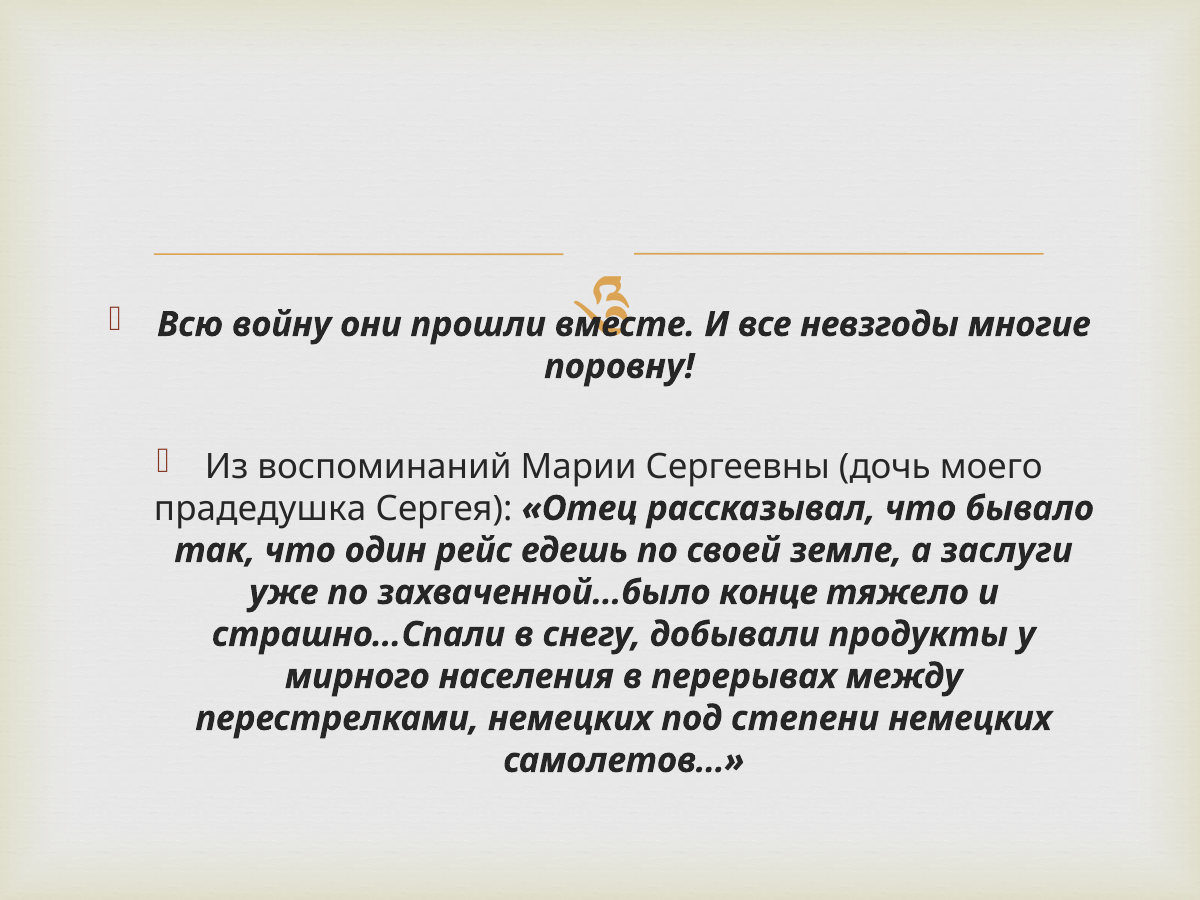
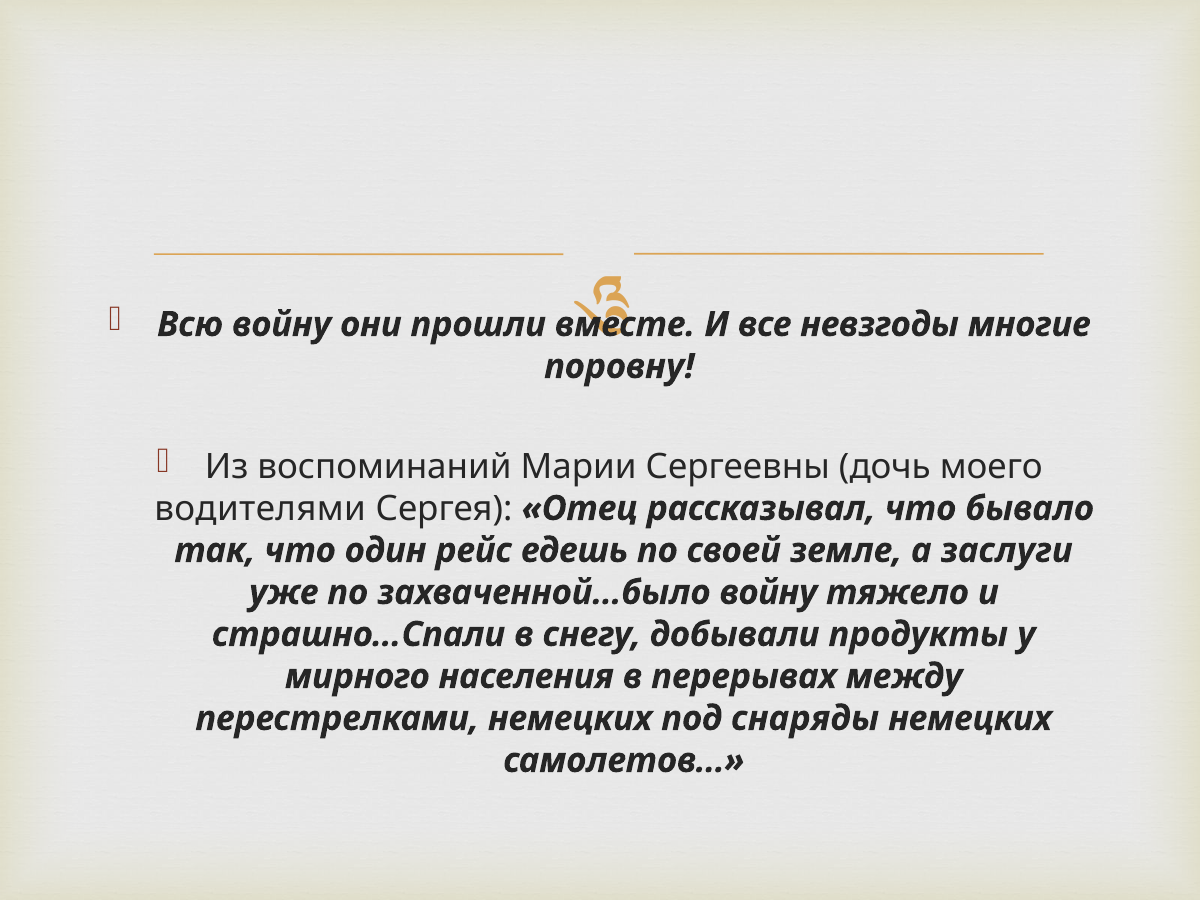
прадедушка: прадедушка -> водителями (260, 508)
захваченной…было конце: конце -> войну (769, 592)
степени: степени -> снаряды (805, 718)
